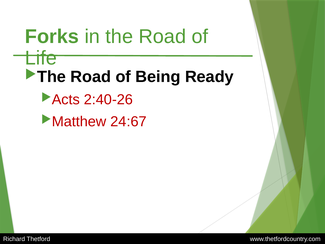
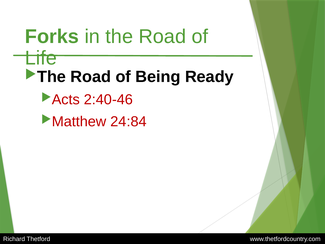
2:40-26: 2:40-26 -> 2:40-46 (108, 100)
24:67: 24:67 -> 24:84 (129, 121)
